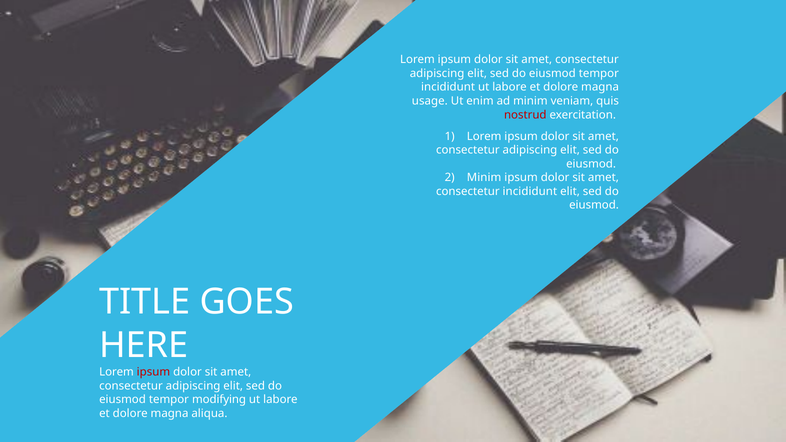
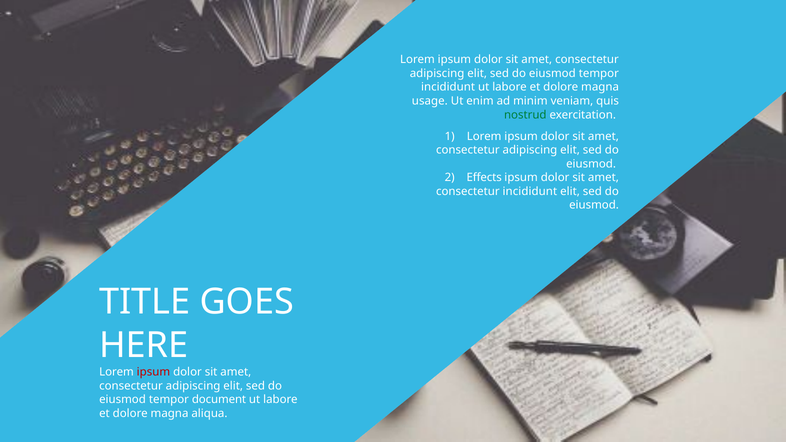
nostrud colour: red -> green (525, 115)
Minim: Minim -> Effects (484, 178)
modifying: modifying -> document (219, 400)
